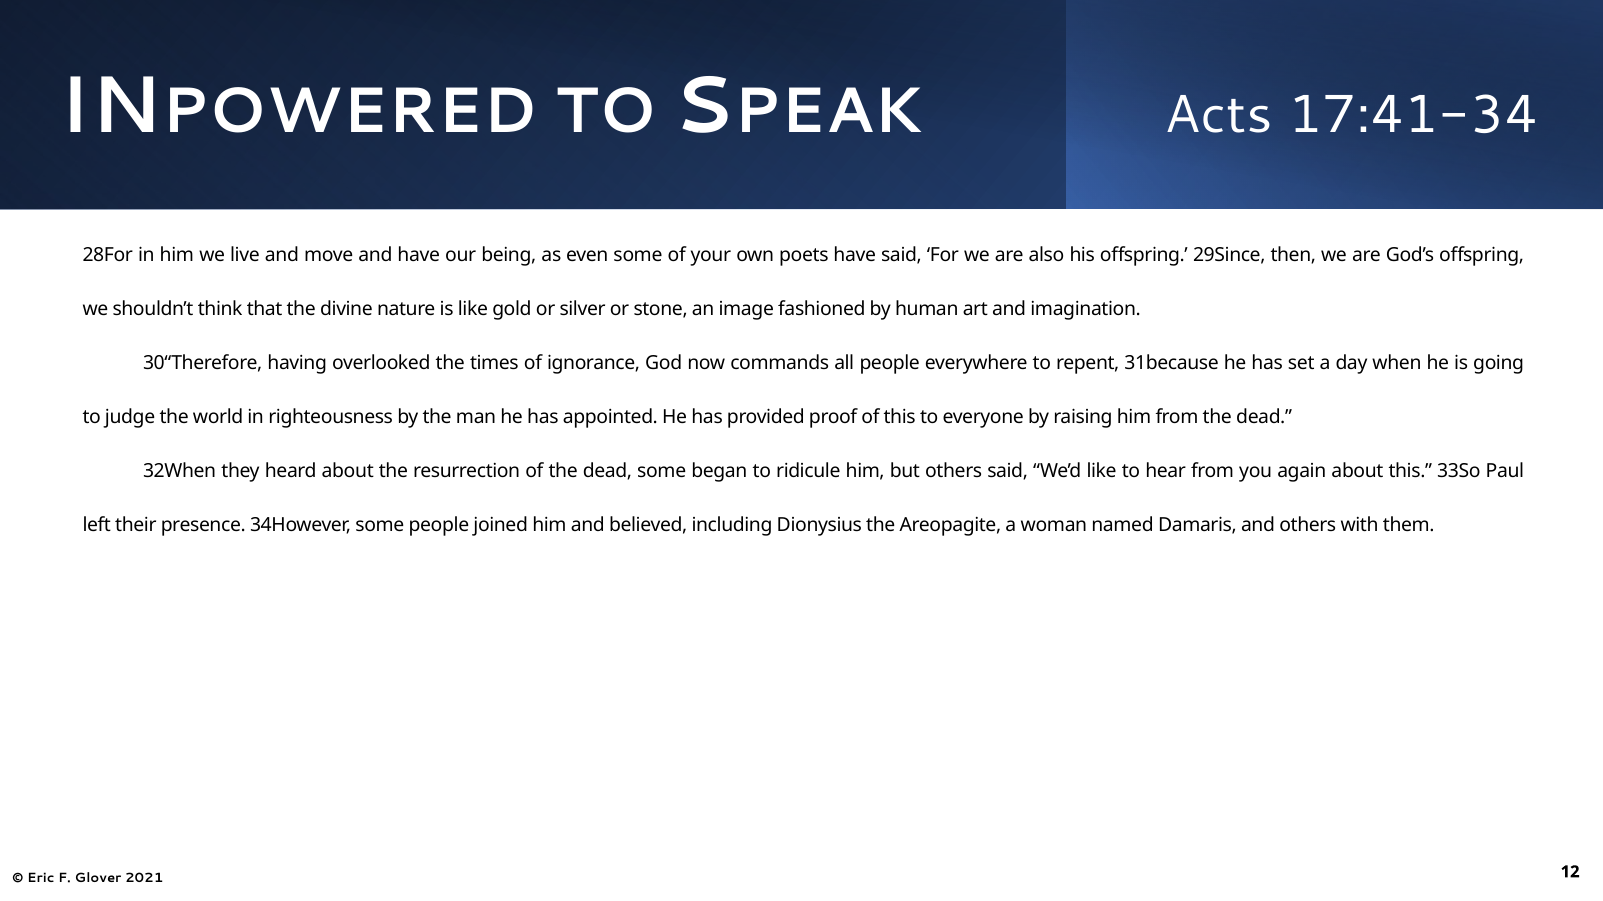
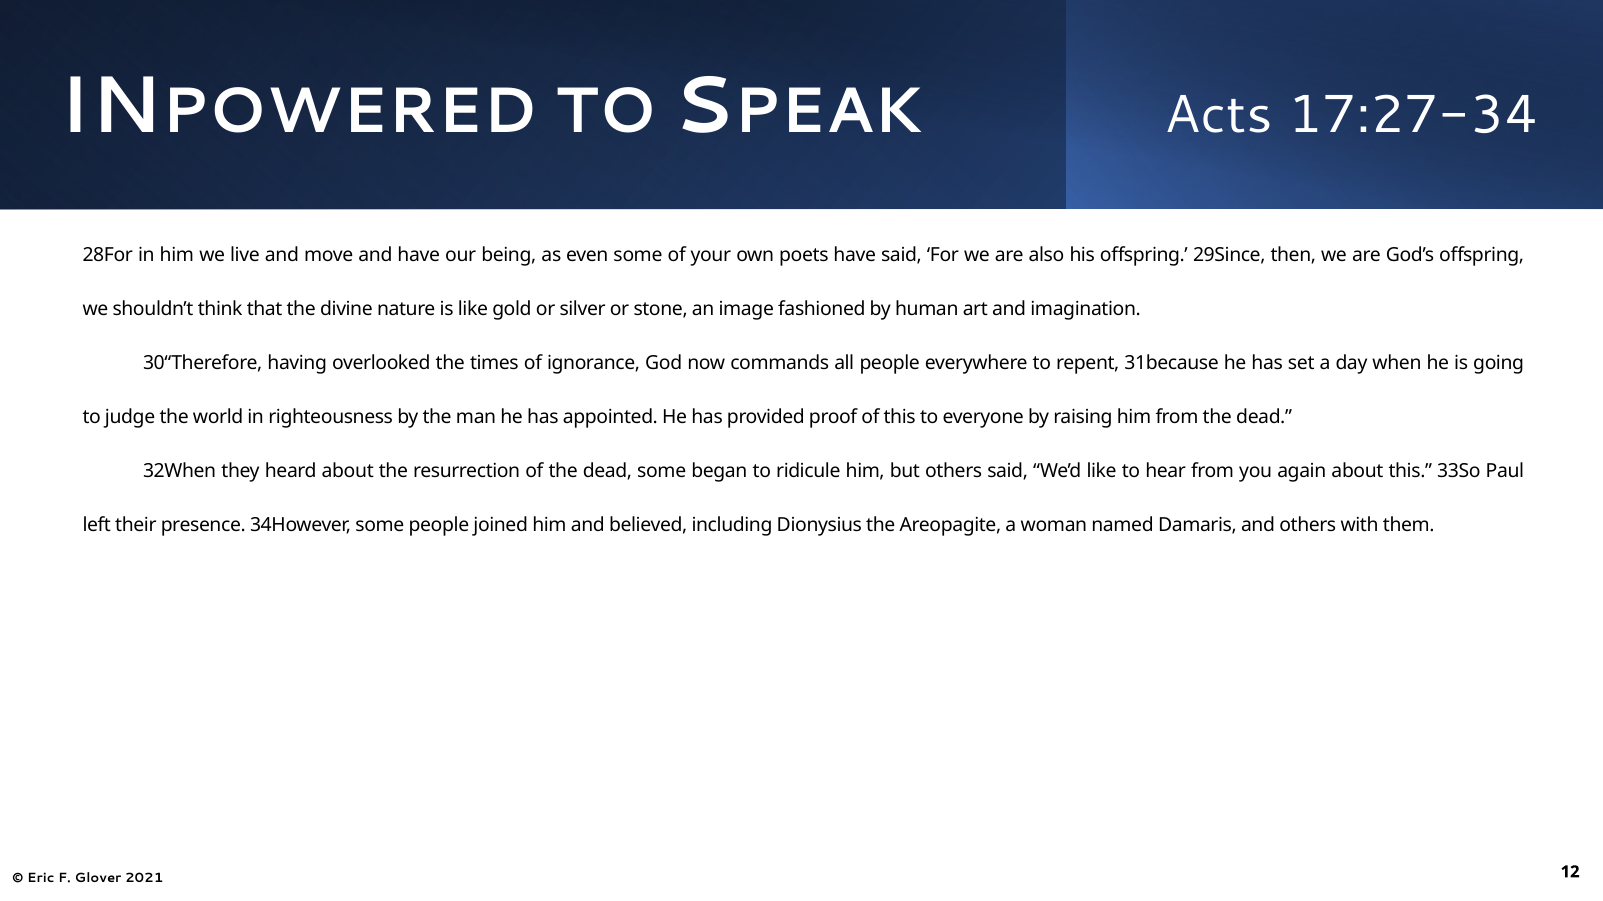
17:41-34: 17:41-34 -> 17:27-34 (1413, 115)
